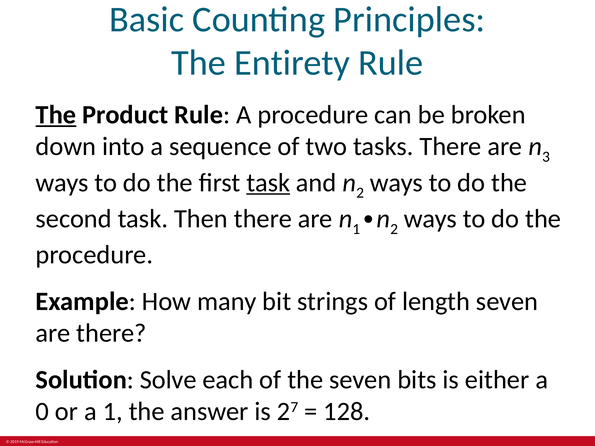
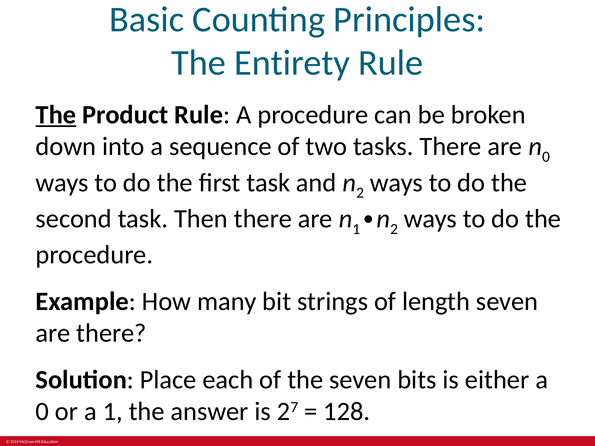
3: 3 -> 0 (546, 157)
task underline: present -> none (268, 183)
Solve: Solve -> Place (168, 380)
